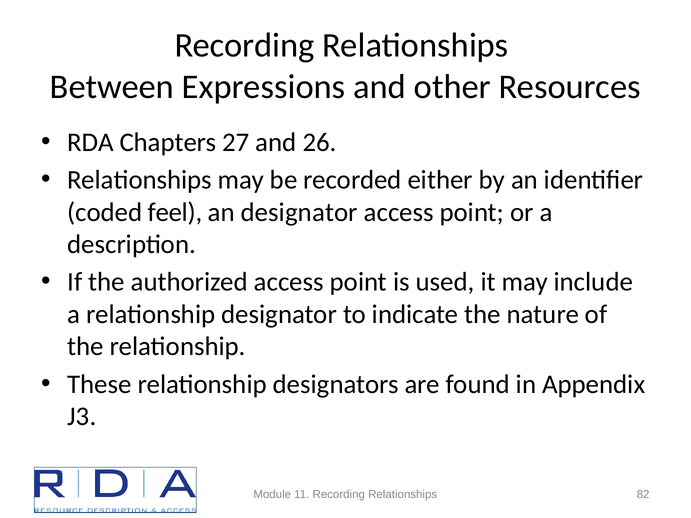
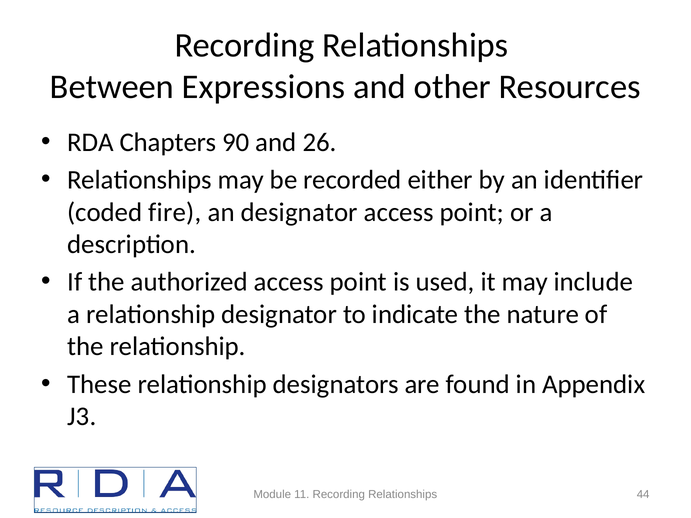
27: 27 -> 90 (236, 142)
feel: feel -> fire (175, 212)
82: 82 -> 44 (643, 495)
